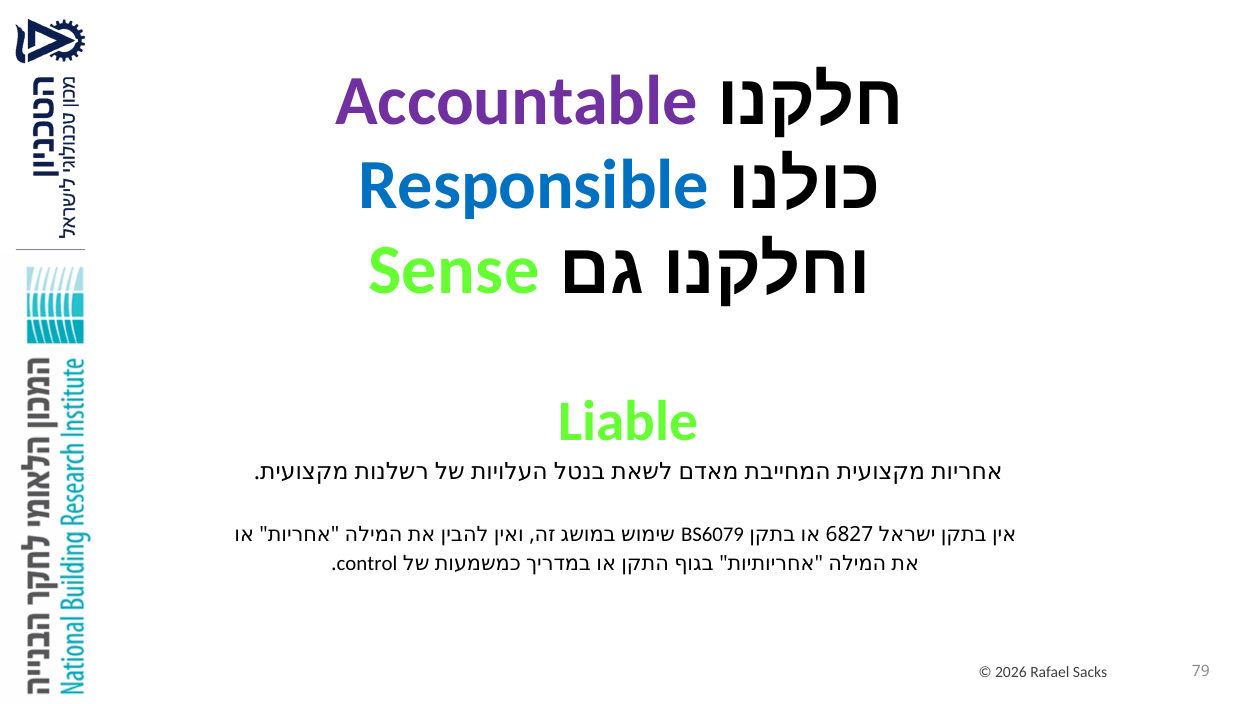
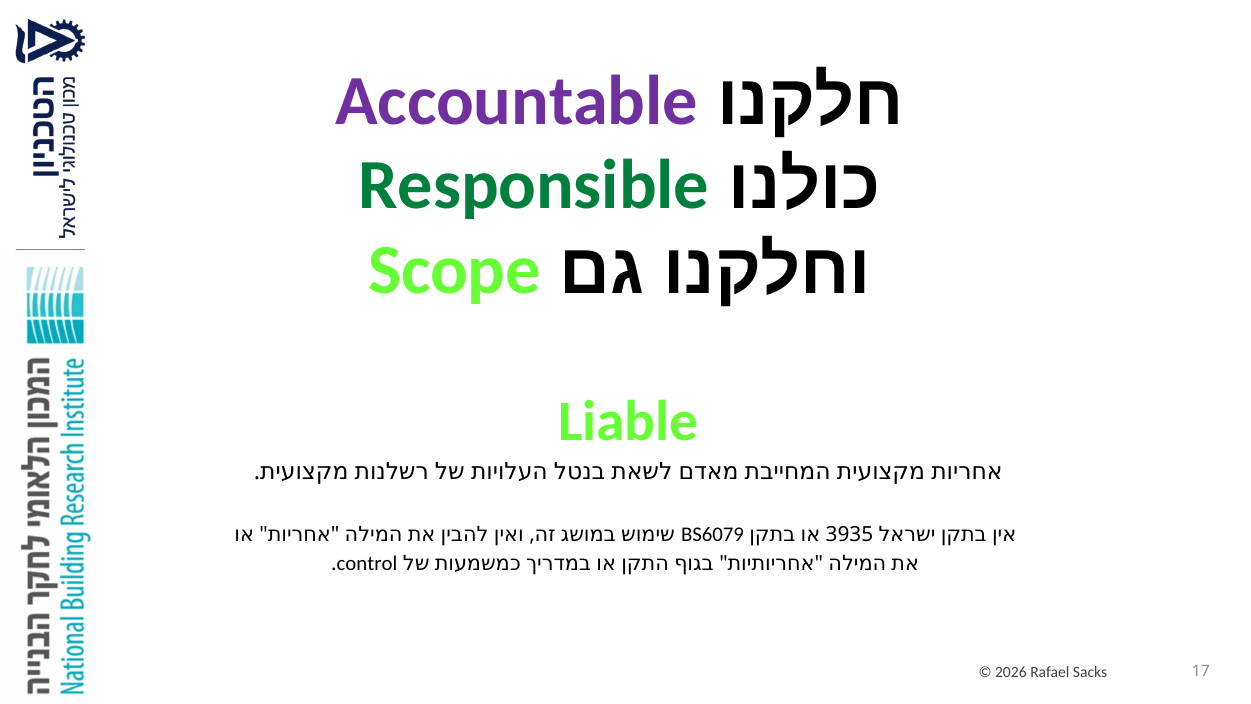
Responsible colour: blue -> green (534, 185)
Sense: Sense -> Scope (454, 270)
6827: 6827 -> 3935 (850, 534)
79: 79 -> 17 (1201, 671)
